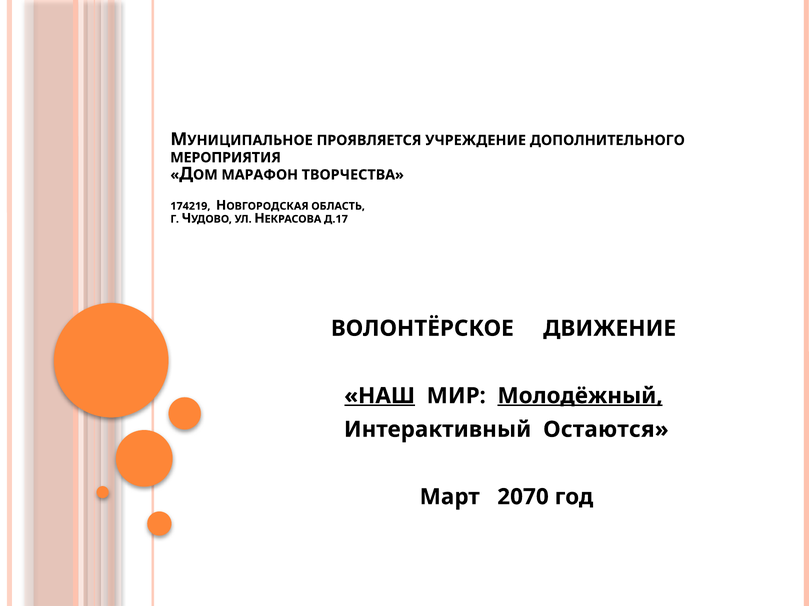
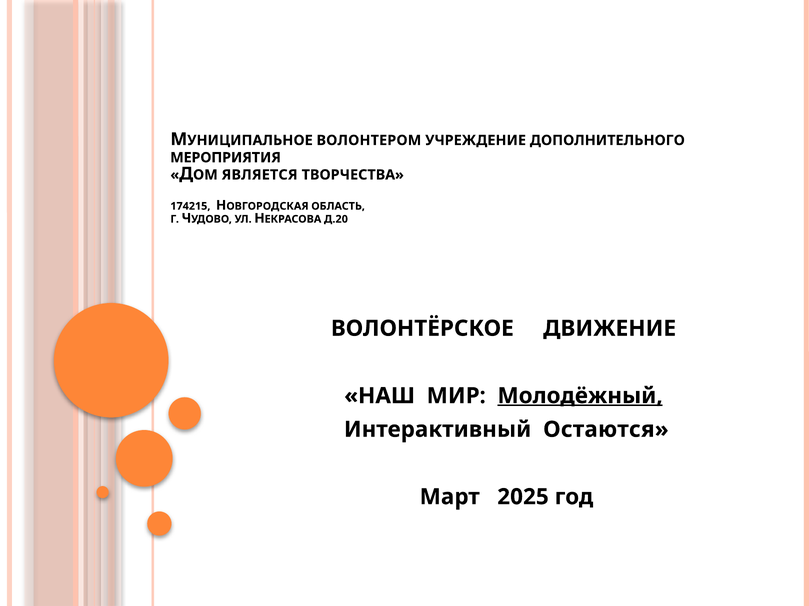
ПРОЯВЛЯЕТСЯ: ПРОЯВЛЯЕТСЯ -> ВОЛОНТЕРОМ (369, 141)
МАРАФОН: МАРАФОН -> ЯВЛЯЕТСЯ (260, 175)
174219: 174219 -> 174215 (190, 206)
Д.17: Д.17 -> Д.20 (336, 219)
НАШ underline: present -> none (380, 396)
2070: 2070 -> 2025 (523, 497)
